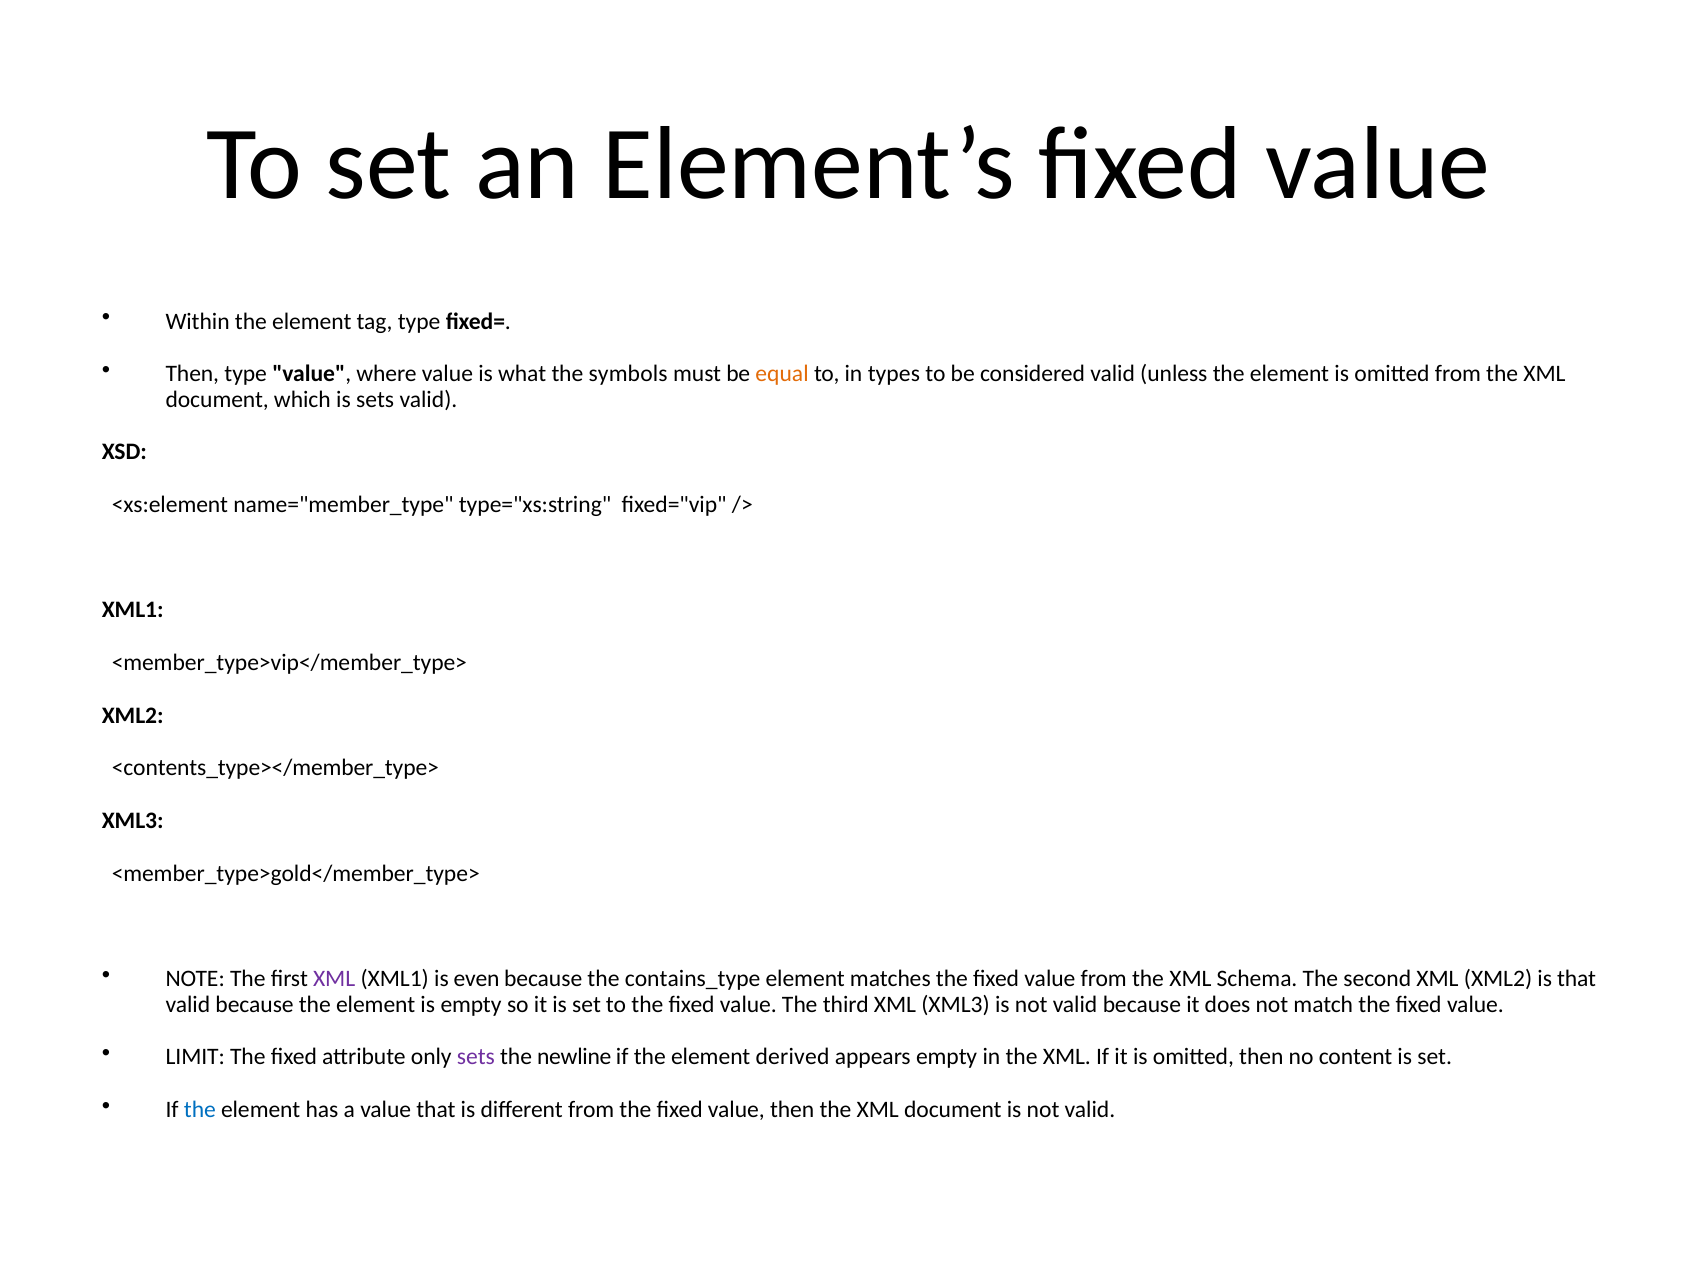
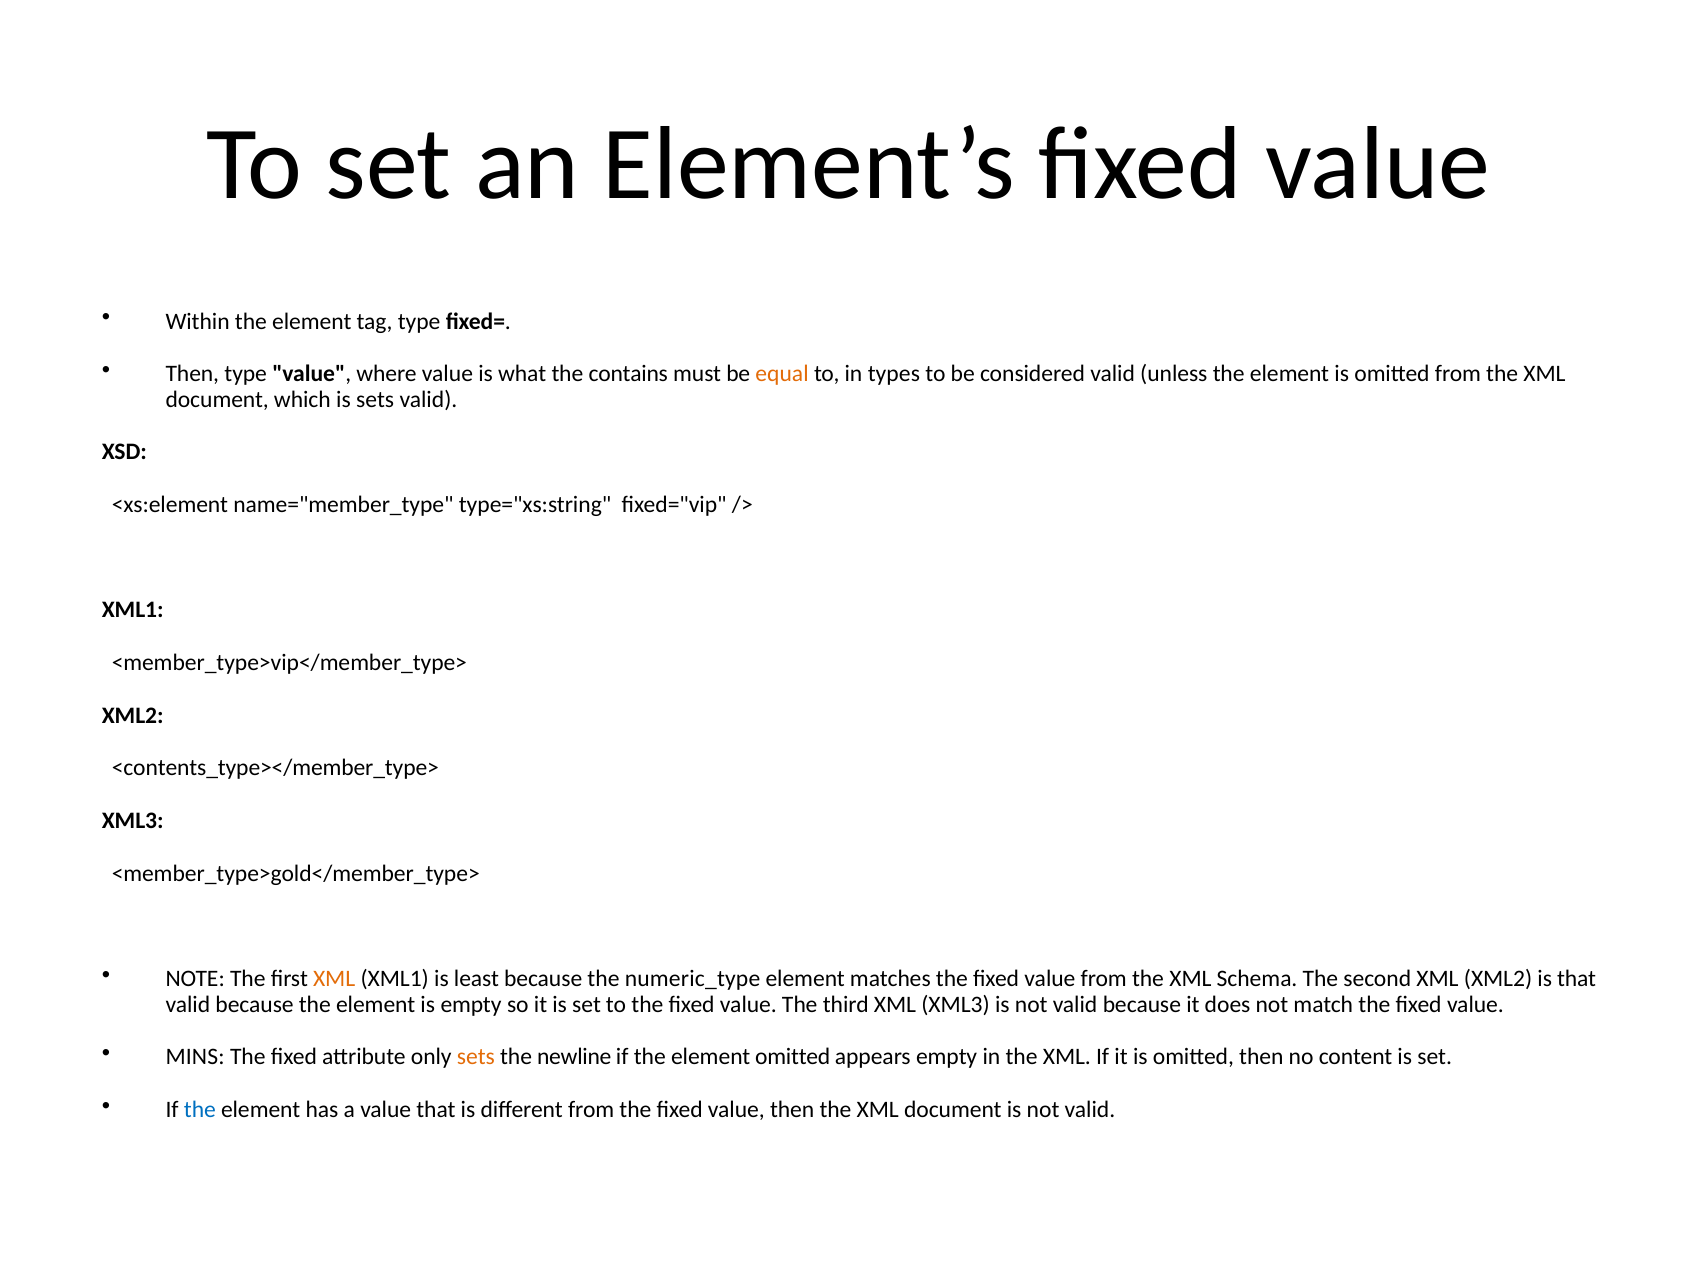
symbols: symbols -> contains (628, 374)
XML colour: purple -> orange (334, 979)
even: even -> least (476, 979)
contains_type: contains_type -> numeric_type (693, 979)
LIMIT: LIMIT -> MINS (195, 1057)
sets colour: purple -> orange (476, 1057)
element derived: derived -> omitted (793, 1057)
